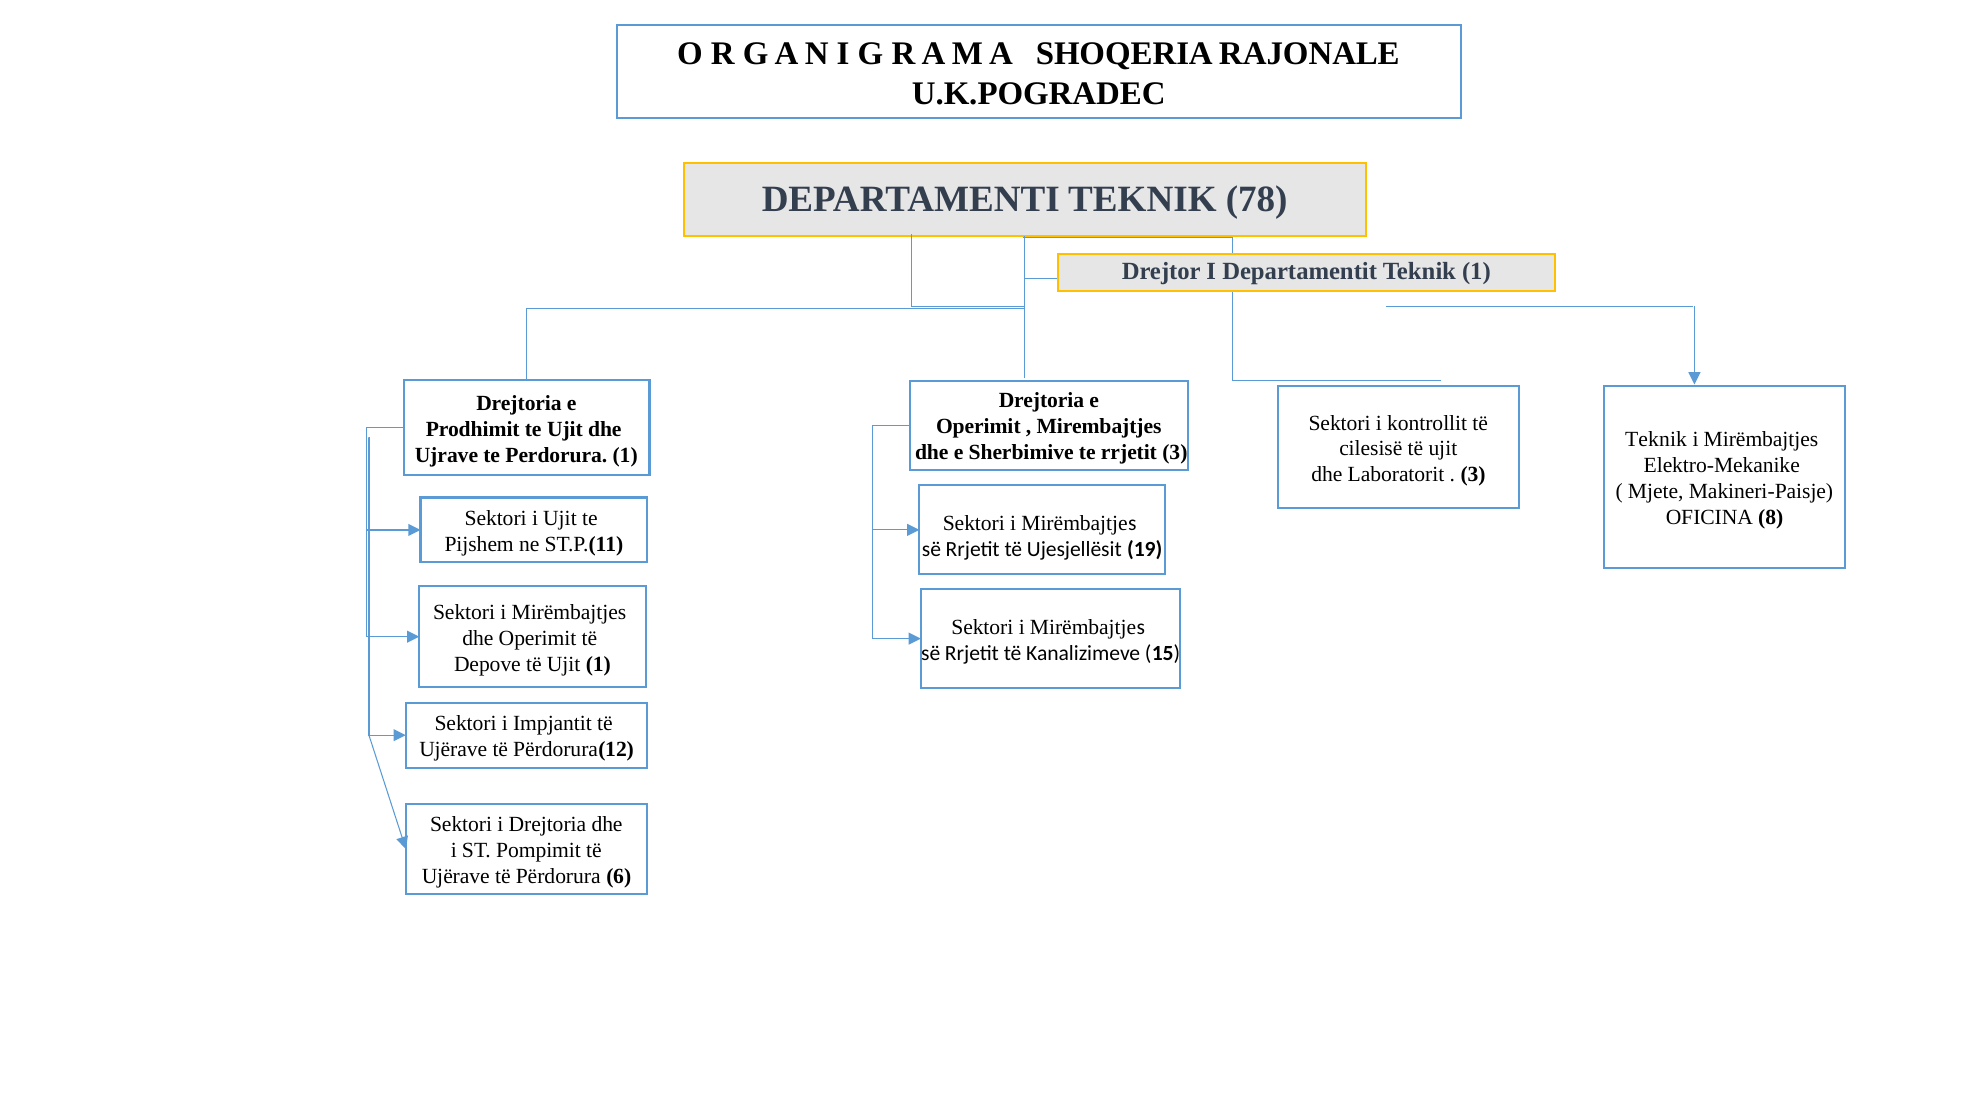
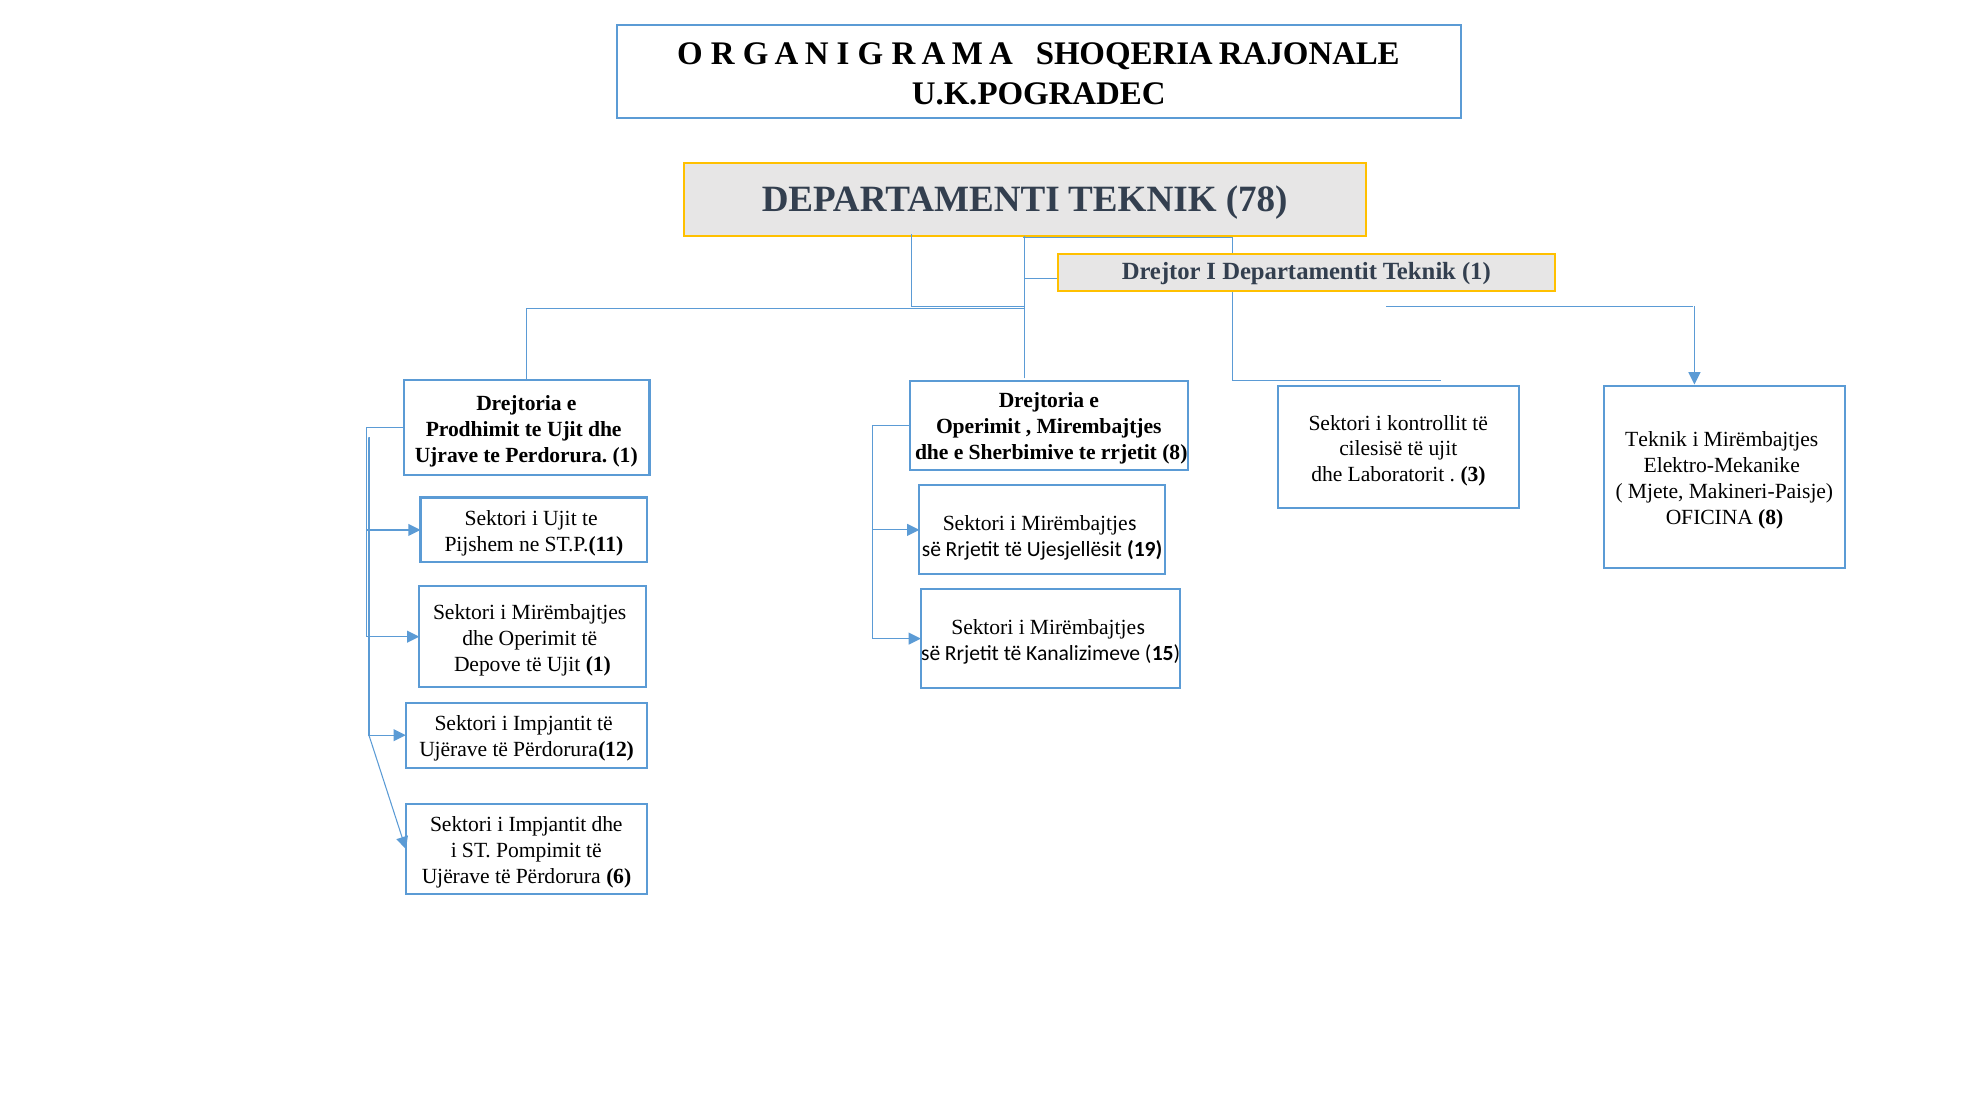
rrjetit 3: 3 -> 8 (1175, 453)
Drejtoria: Drejtoria -> Impjantit (547, 824)
